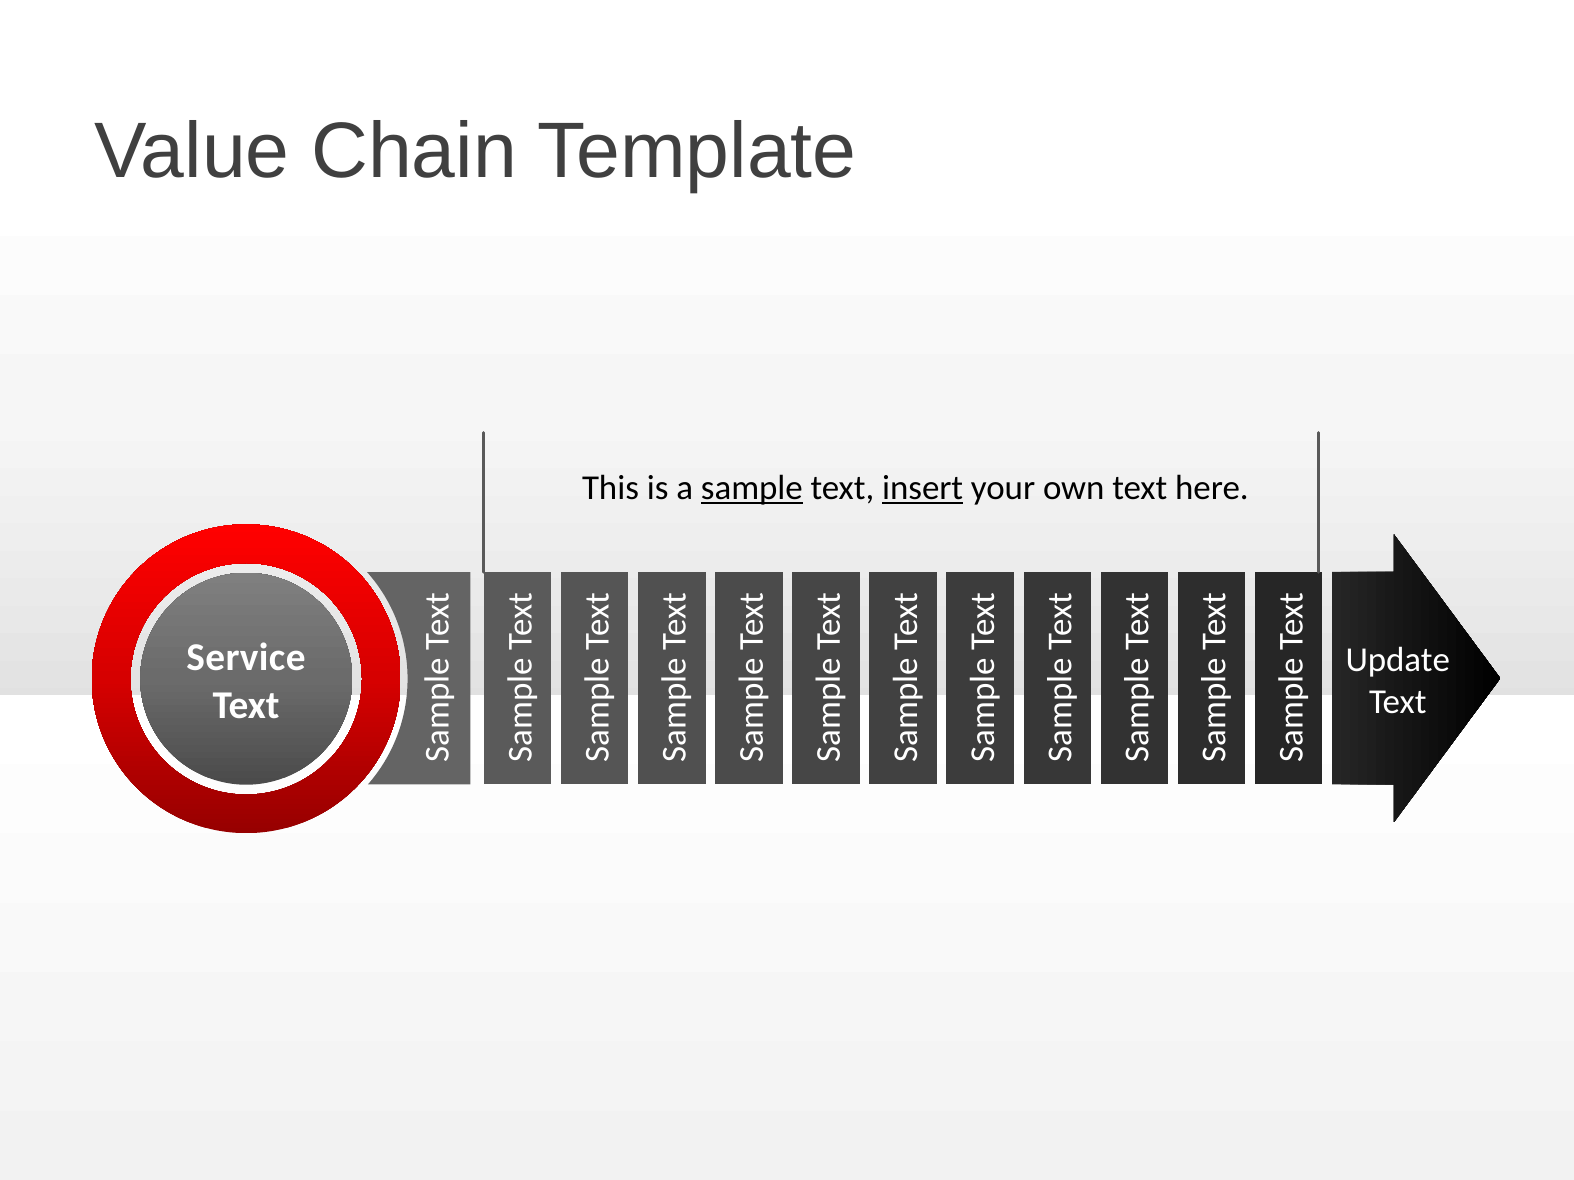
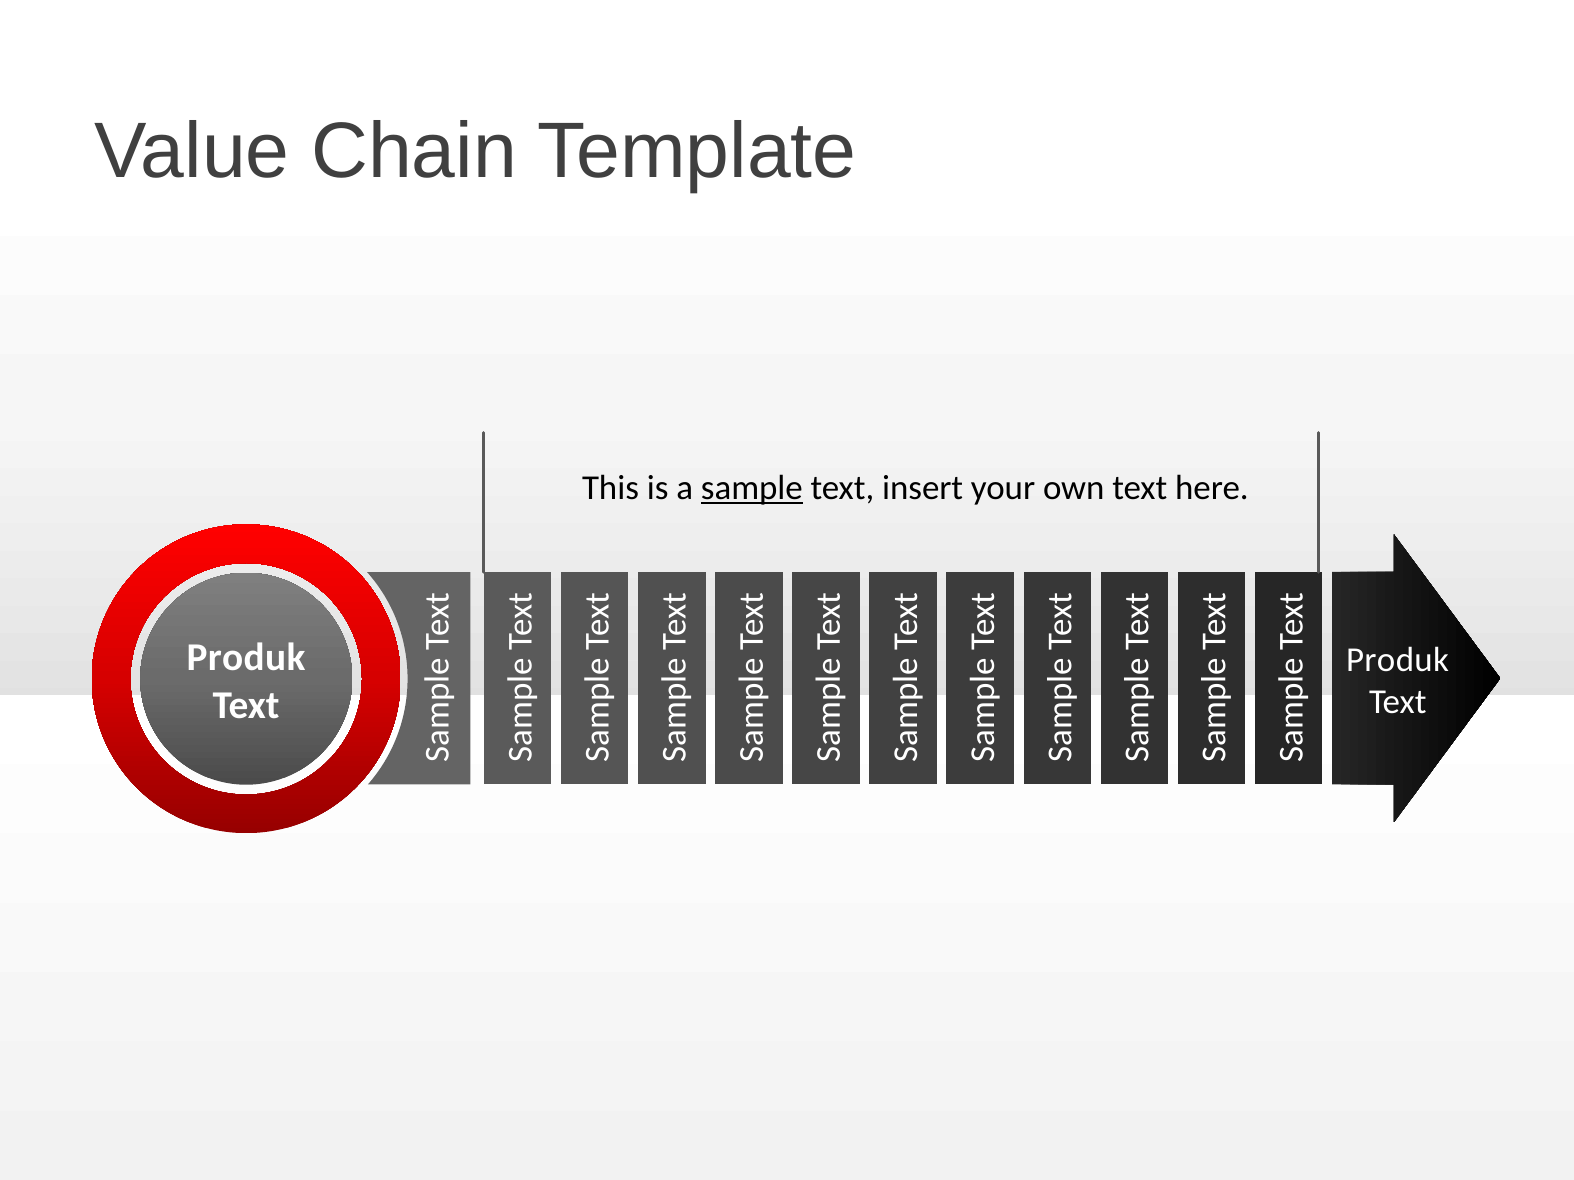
insert underline: present -> none (923, 488)
Service: Service -> Produk (246, 658)
Update: Update -> Produk (1398, 660)
